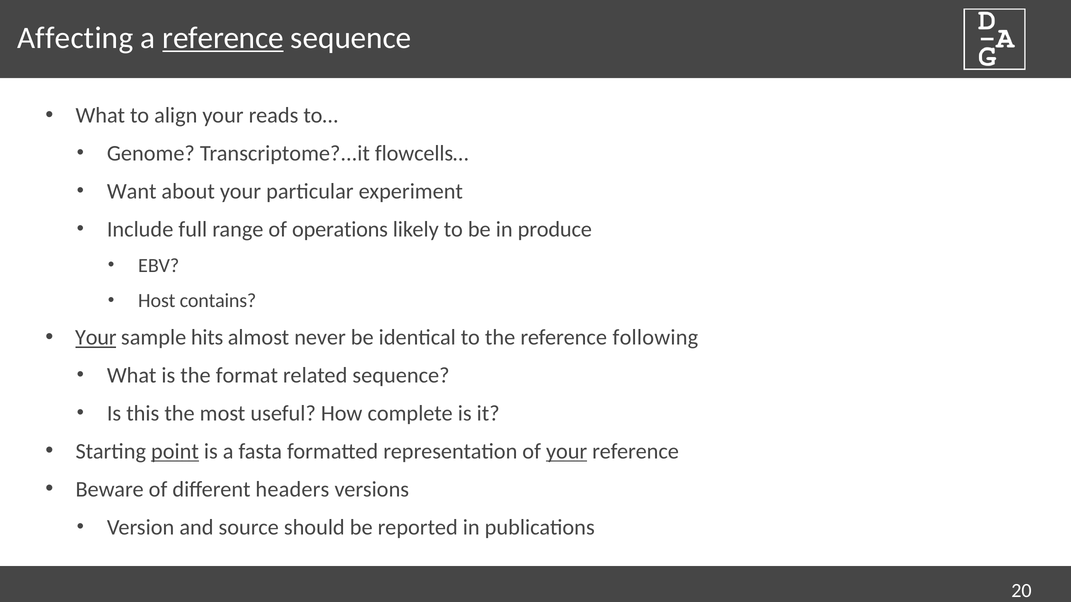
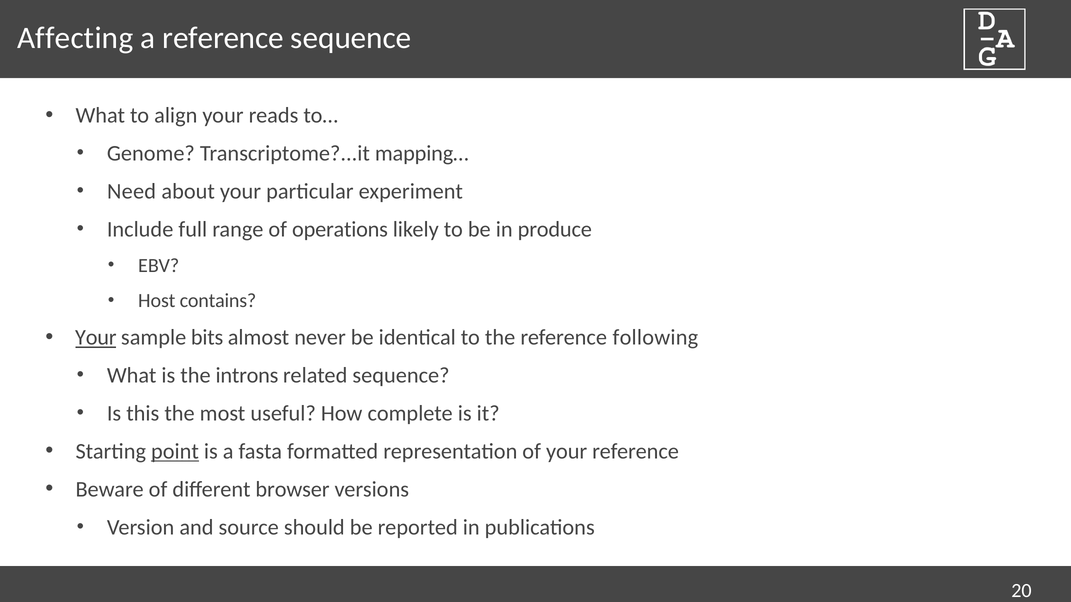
reference underline: present -> none (223, 38)
flowcells…: flowcells… -> mapping… (422, 153)
Want: Want -> Need (132, 191)
hits: hits -> bits (207, 338)
format: format -> introns (247, 376)
your underline: present -> none (567, 452)
headers: headers -> browser (293, 490)
